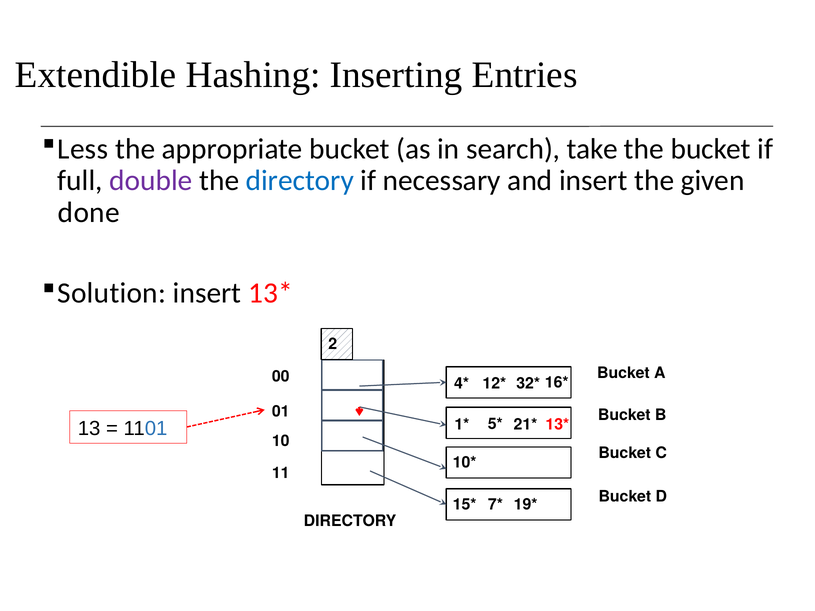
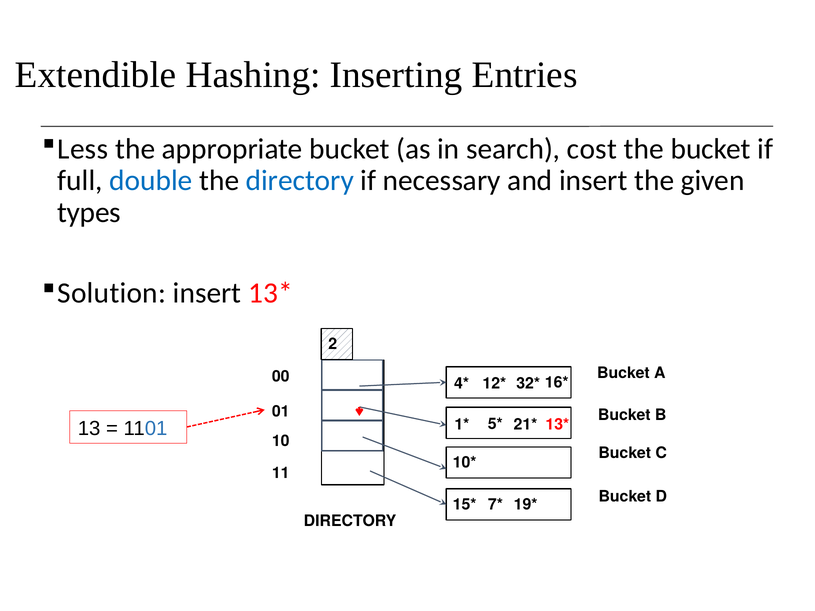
take: take -> cost (592, 149)
double colour: purple -> blue (151, 181)
done: done -> types (89, 213)
